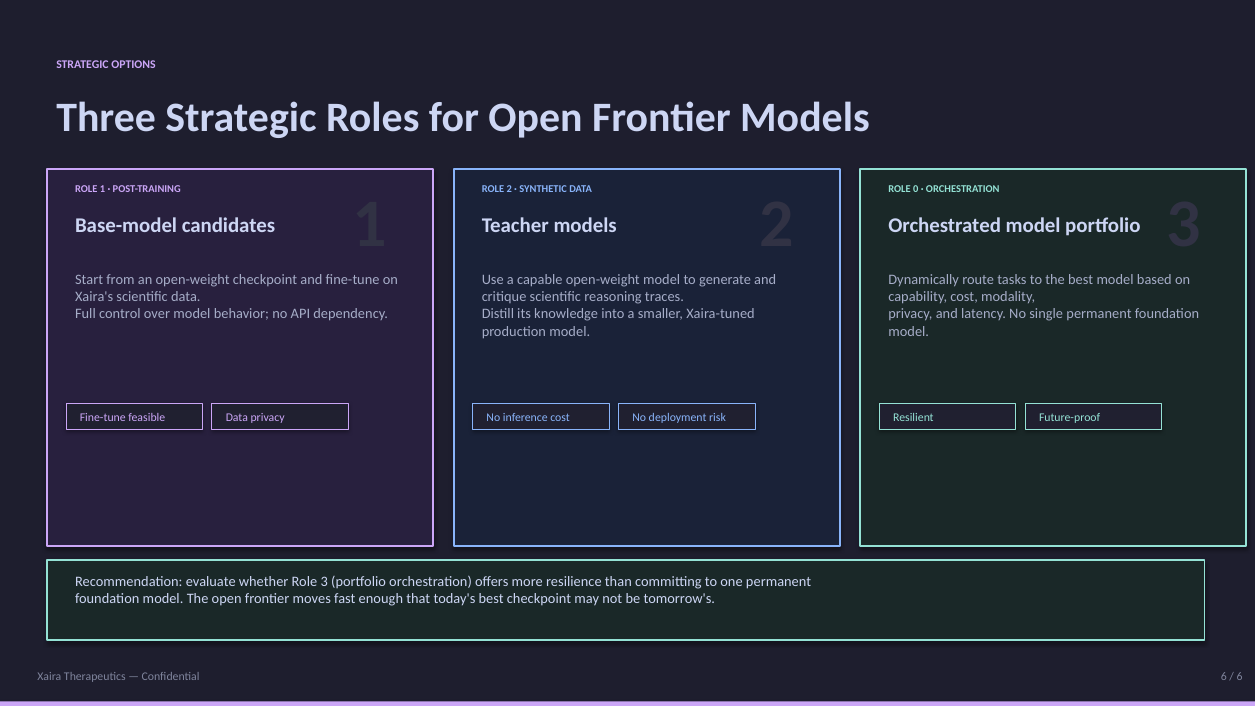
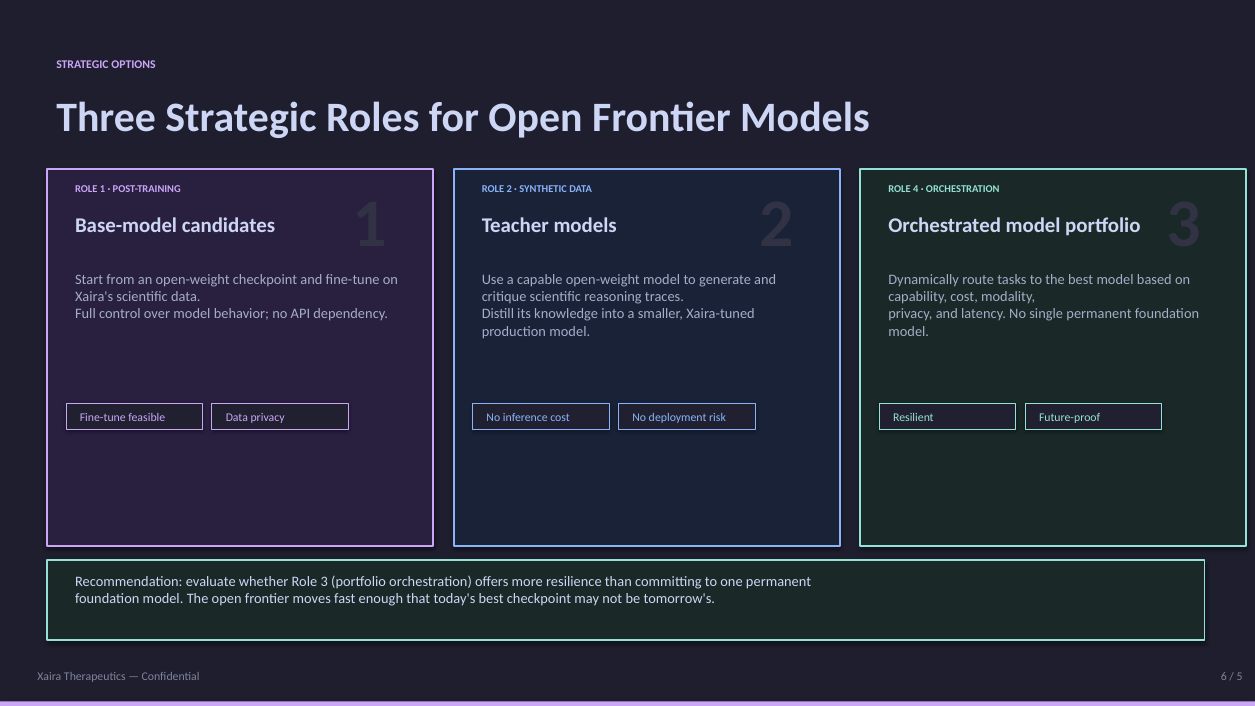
0: 0 -> 4 (916, 189)
6: 6 -> 5 (1240, 676)
